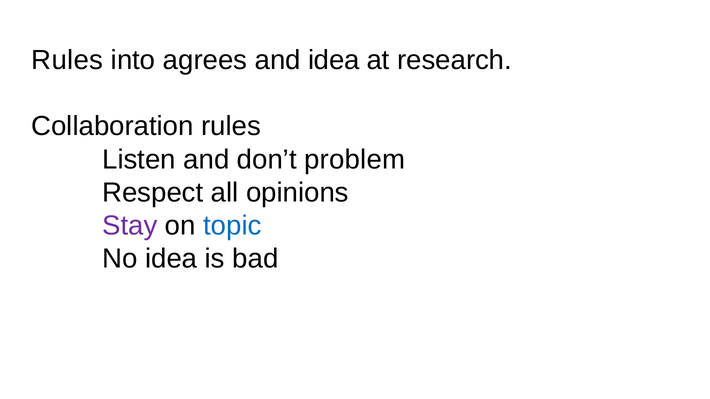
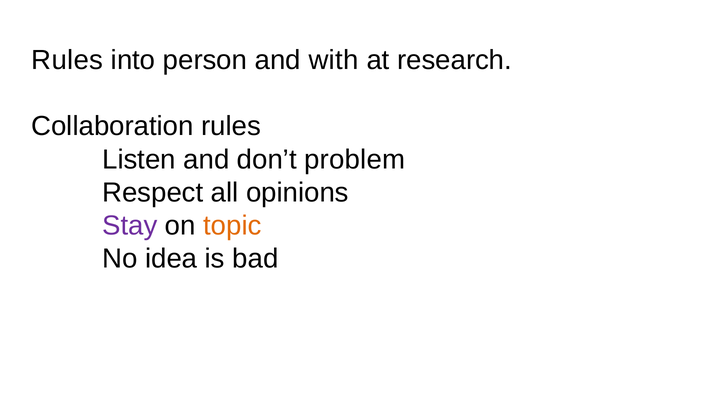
agrees: agrees -> person (205, 60)
and idea: idea -> with (334, 60)
topic colour: blue -> orange (232, 226)
